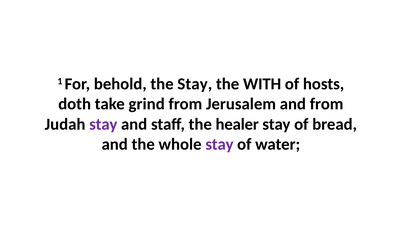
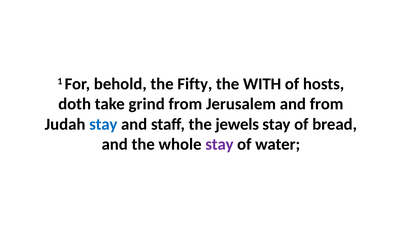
the Stay: Stay -> Fifty (195, 84)
stay colour: purple -> blue (103, 124)
healer: healer -> jewels (237, 124)
